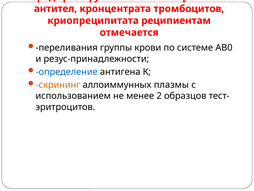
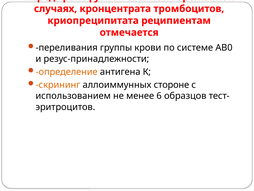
антител: антител -> случаях (56, 9)
определение colour: blue -> orange (67, 72)
плазмы: плазмы -> стороне (171, 85)
2: 2 -> 6 (159, 96)
